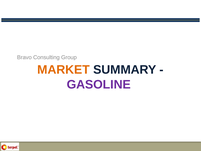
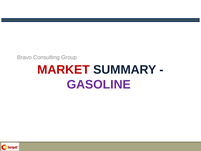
MARKET colour: orange -> red (64, 70)
